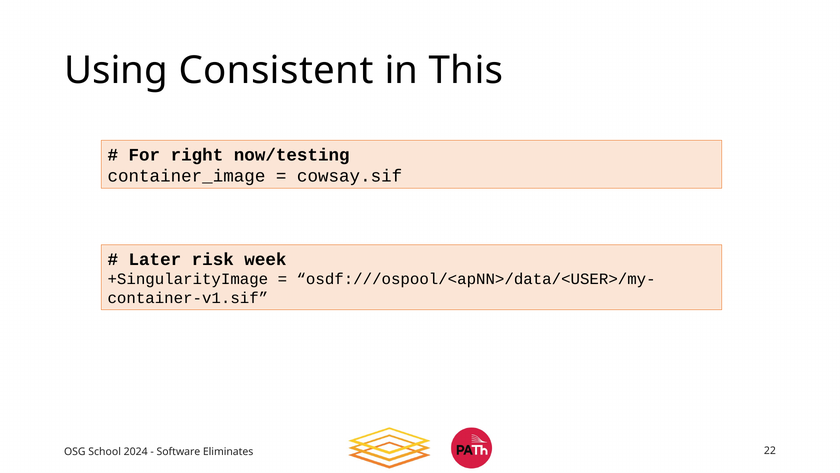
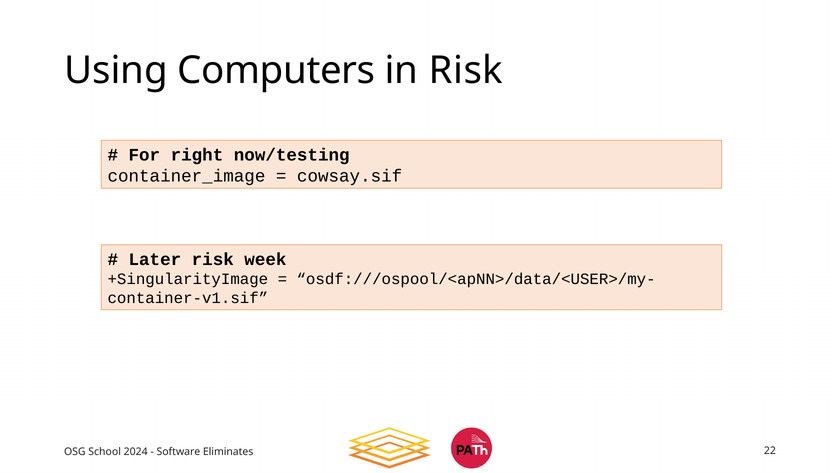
Consistent: Consistent -> Computers (276, 71)
in This: This -> Risk (466, 71)
